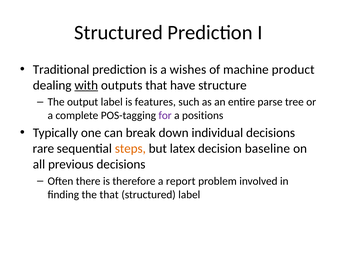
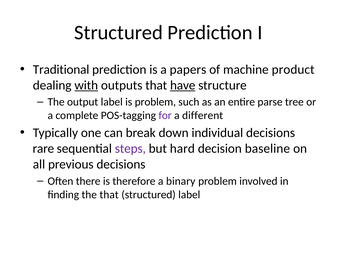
wishes: wishes -> papers (188, 69)
have underline: none -> present (183, 85)
is features: features -> problem (155, 102)
positions: positions -> different (203, 115)
steps colour: orange -> purple (130, 148)
latex: latex -> hard (182, 148)
report: report -> binary (181, 181)
